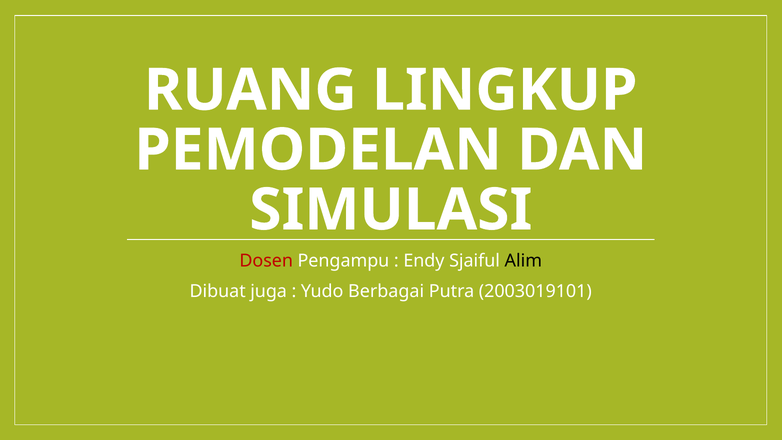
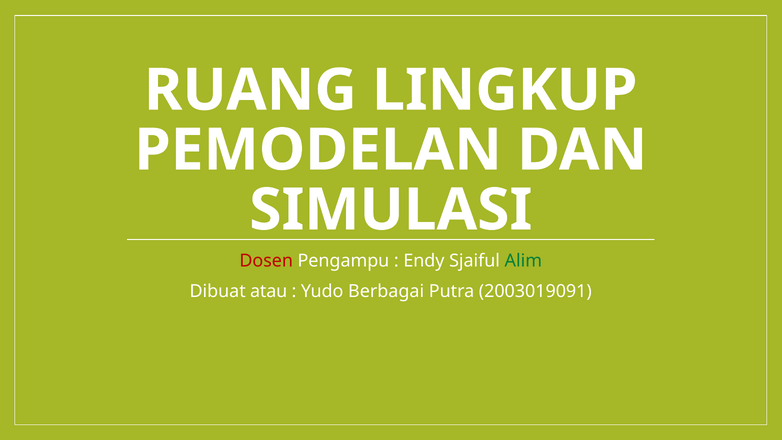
Alim colour: black -> green (523, 261)
juga: juga -> atau (269, 291)
2003019101: 2003019101 -> 2003019091 (535, 291)
